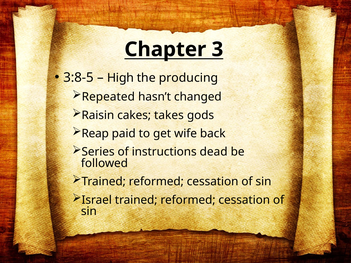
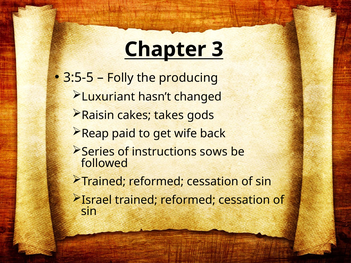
3:8-5: 3:8-5 -> 3:5-5 (79, 78)
High: High -> Folly (120, 78)
Repeated: Repeated -> Luxuriant (108, 97)
dead: dead -> sows (214, 152)
